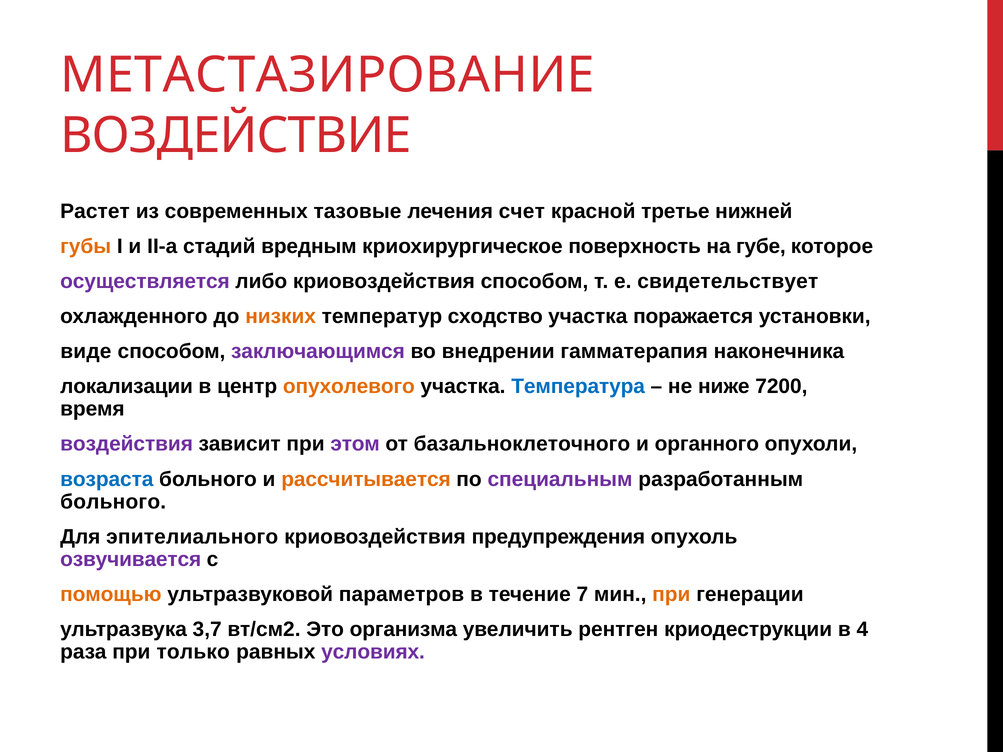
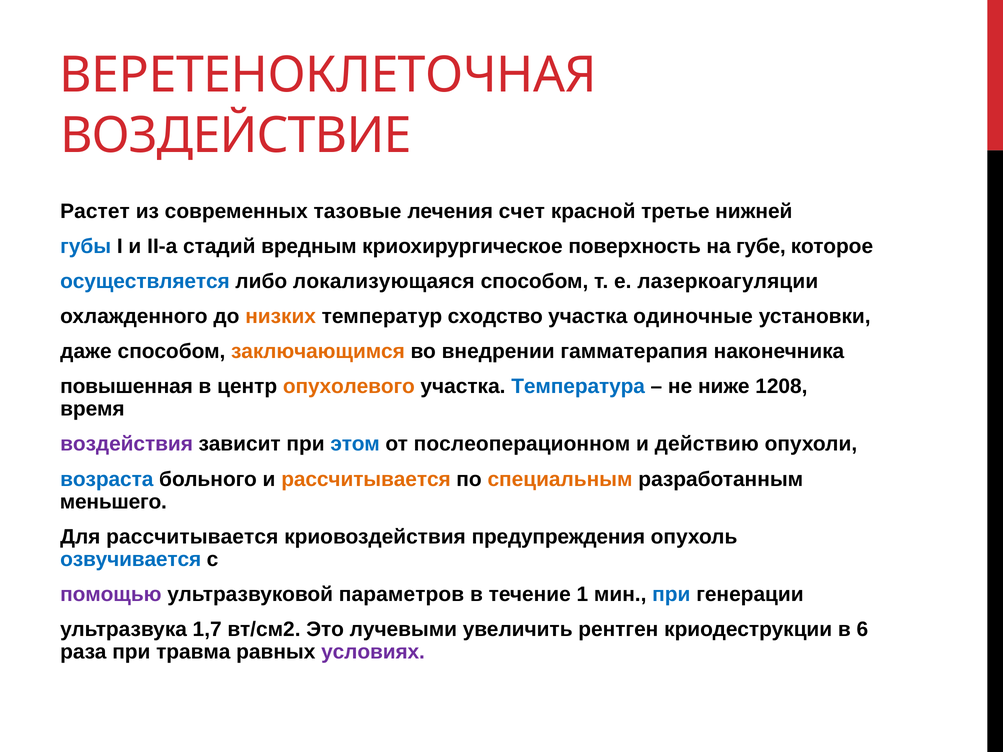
МЕТАСТАЗИРОВАНИЕ: МЕТАСТАЗИРОВАНИЕ -> ВЕРЕТЕНОКЛЕТОЧНАЯ (328, 75)
губы colour: orange -> blue (86, 246)
осуществляется colour: purple -> blue (145, 281)
либо криовоздействия: криовоздействия -> локализующаяся (384, 281)
свидетельствует: свидетельствует -> лазеркоагуляции (728, 281)
поражается: поражается -> одиночные (693, 316)
виде: виде -> даже (86, 352)
заключающимся colour: purple -> orange (318, 352)
локализации: локализации -> повышенная (127, 387)
7200: 7200 -> 1208 (781, 387)
этом colour: purple -> blue (355, 444)
базальноклеточного: базальноклеточного -> послеоперационном (522, 444)
органного: органного -> действию (707, 444)
специальным colour: purple -> orange (560, 479)
больного: больного -> меньшего (113, 502)
Для эпителиального: эпителиального -> рассчитывается (192, 537)
озвучивается colour: purple -> blue (131, 560)
помощью colour: orange -> purple (111, 595)
7: 7 -> 1 (582, 595)
при colour: orange -> blue (671, 595)
3,7: 3,7 -> 1,7 (207, 630)
организма: организма -> лучевыми (403, 630)
4: 4 -> 6 (862, 630)
только: только -> травма (193, 652)
